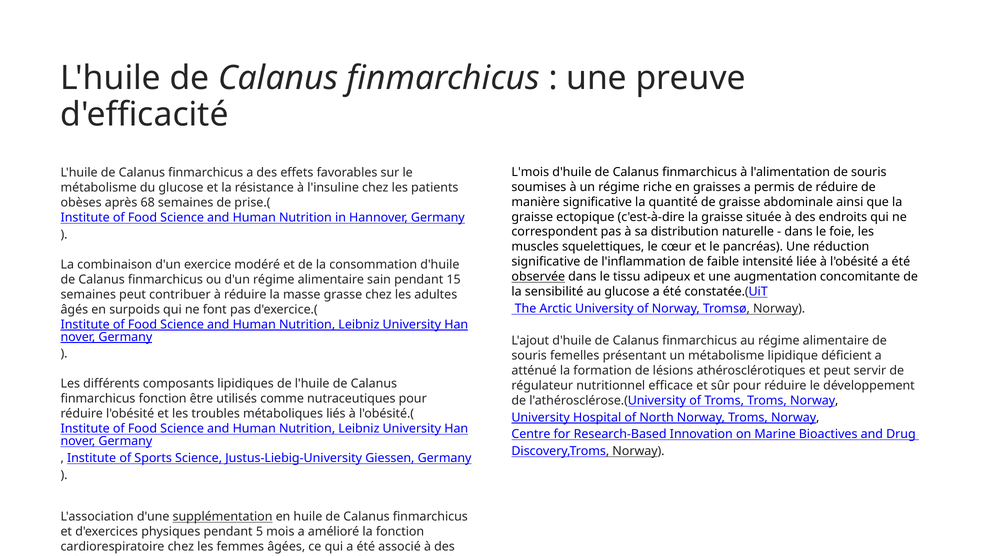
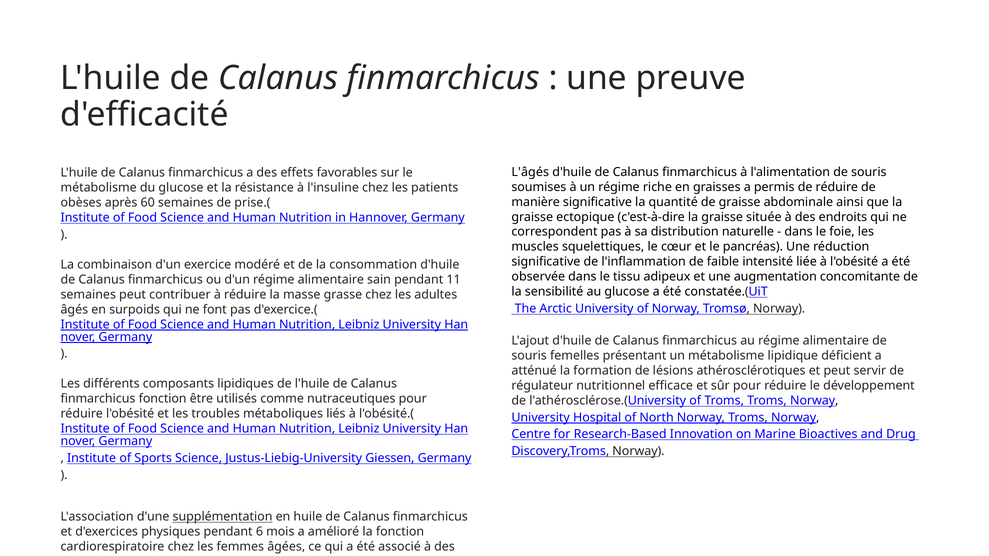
L'mois: L'mois -> L'âgés (530, 172)
68: 68 -> 60 (148, 203)
observée underline: present -> none (538, 277)
15: 15 -> 11 (454, 280)
5: 5 -> 6 (259, 532)
